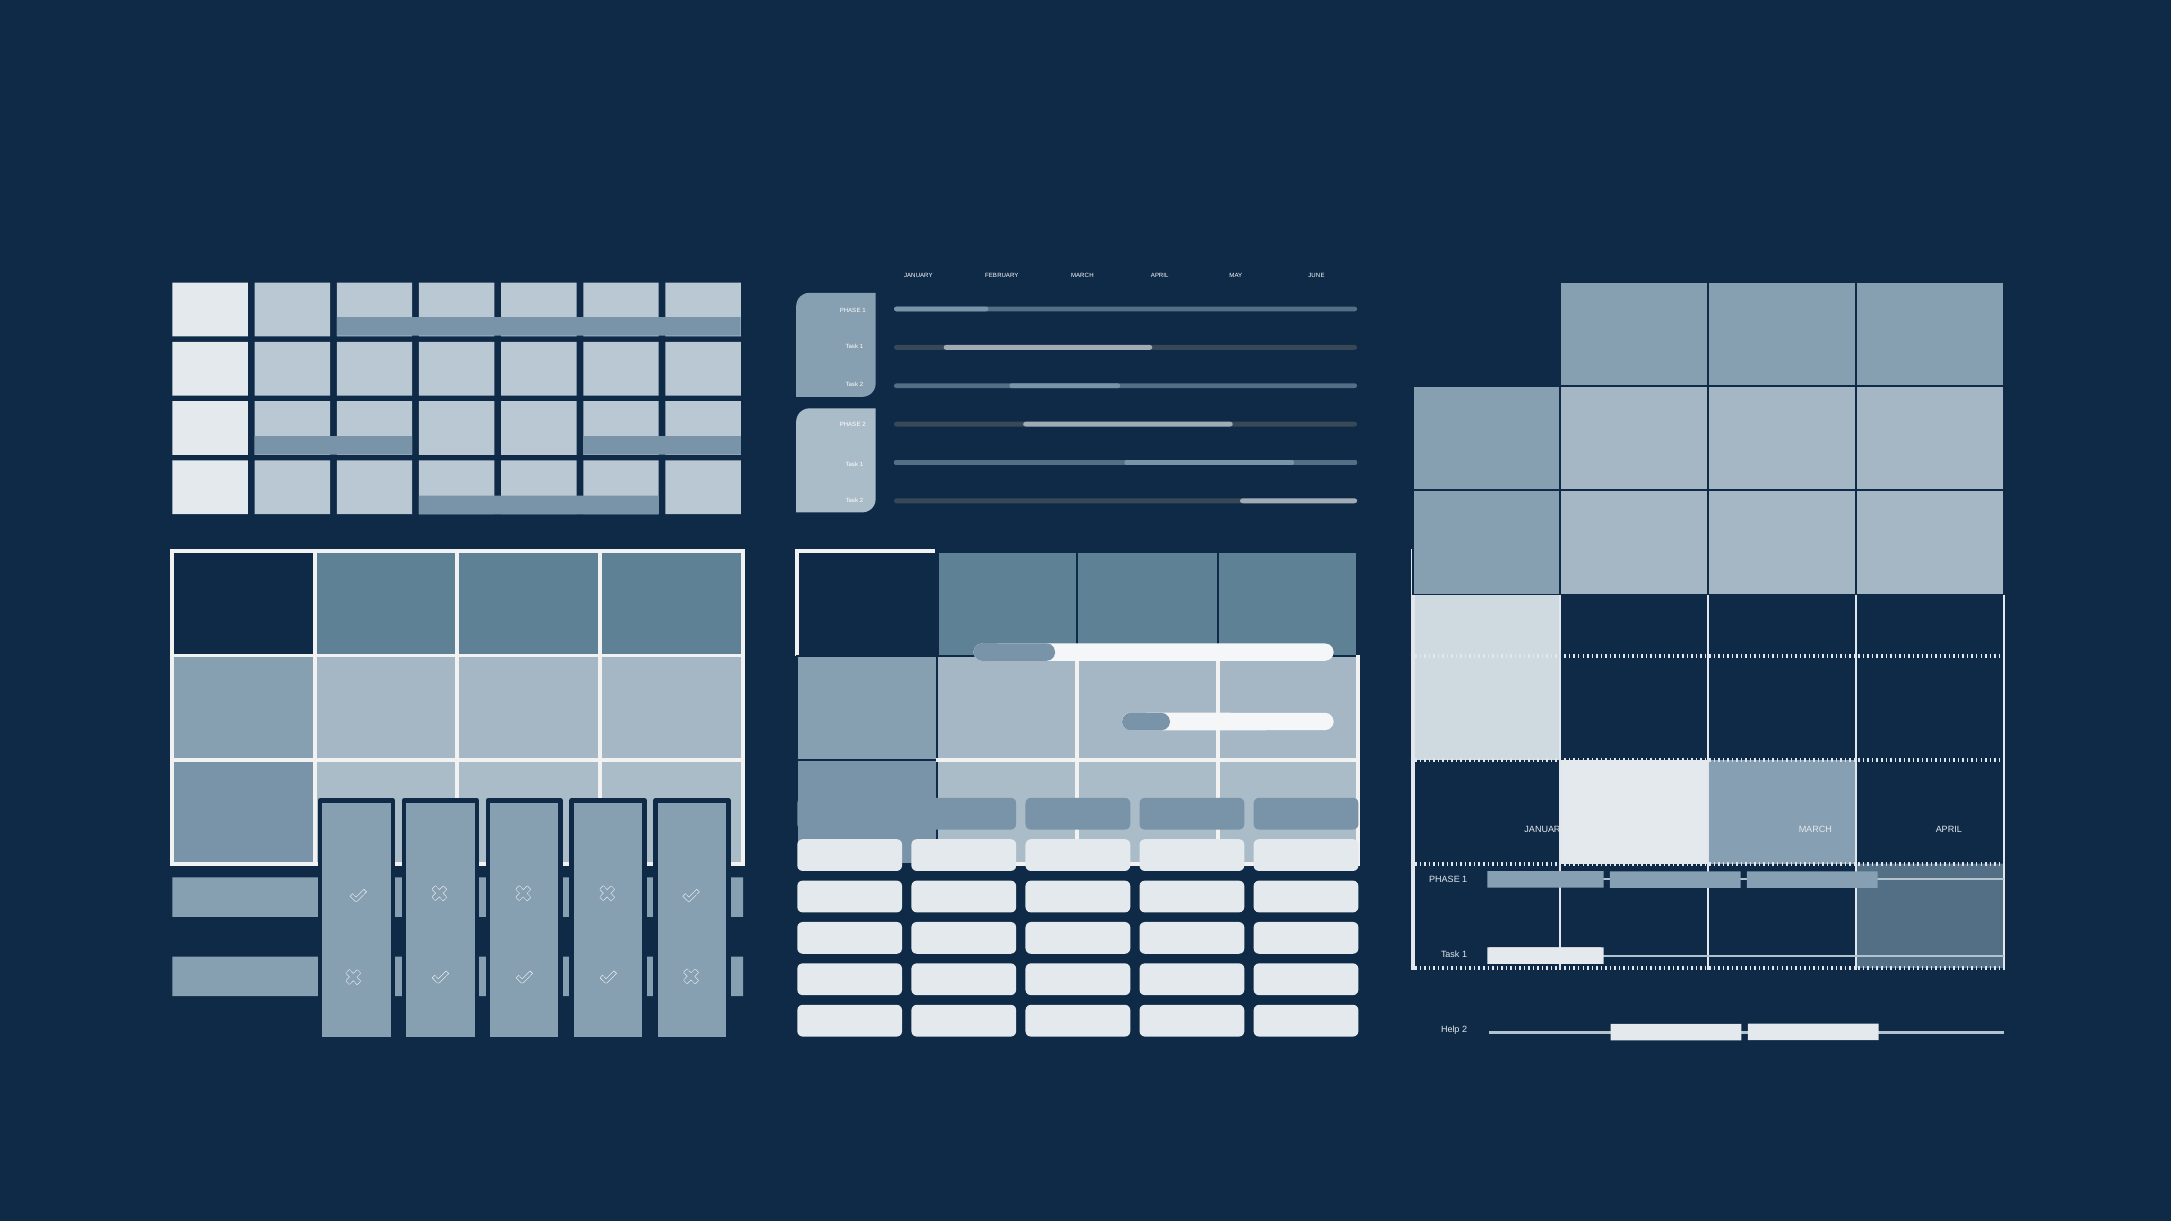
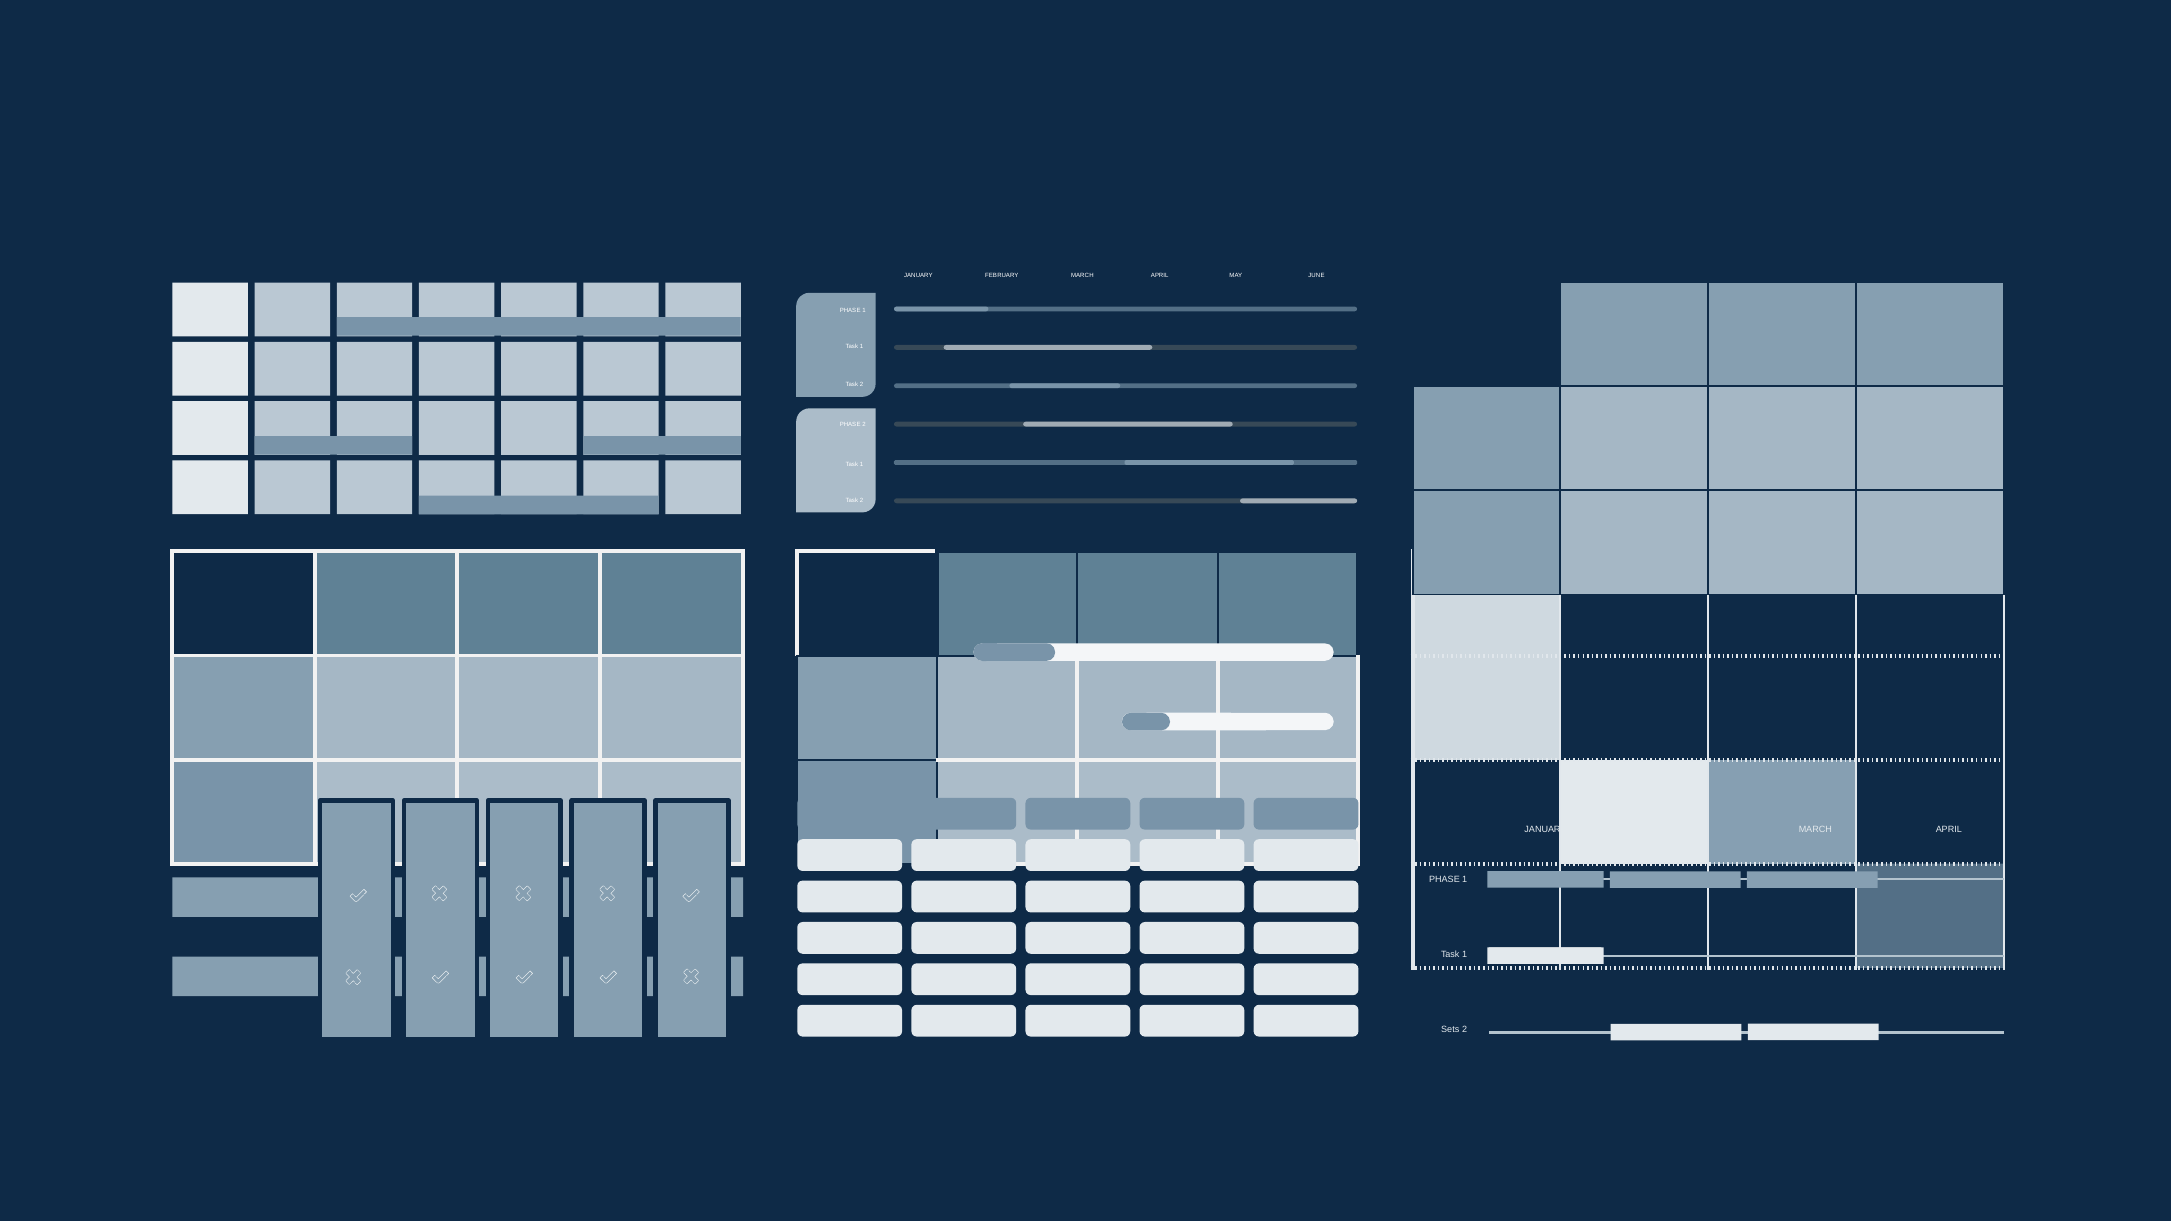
Help: Help -> Sets (1450, 1030)
